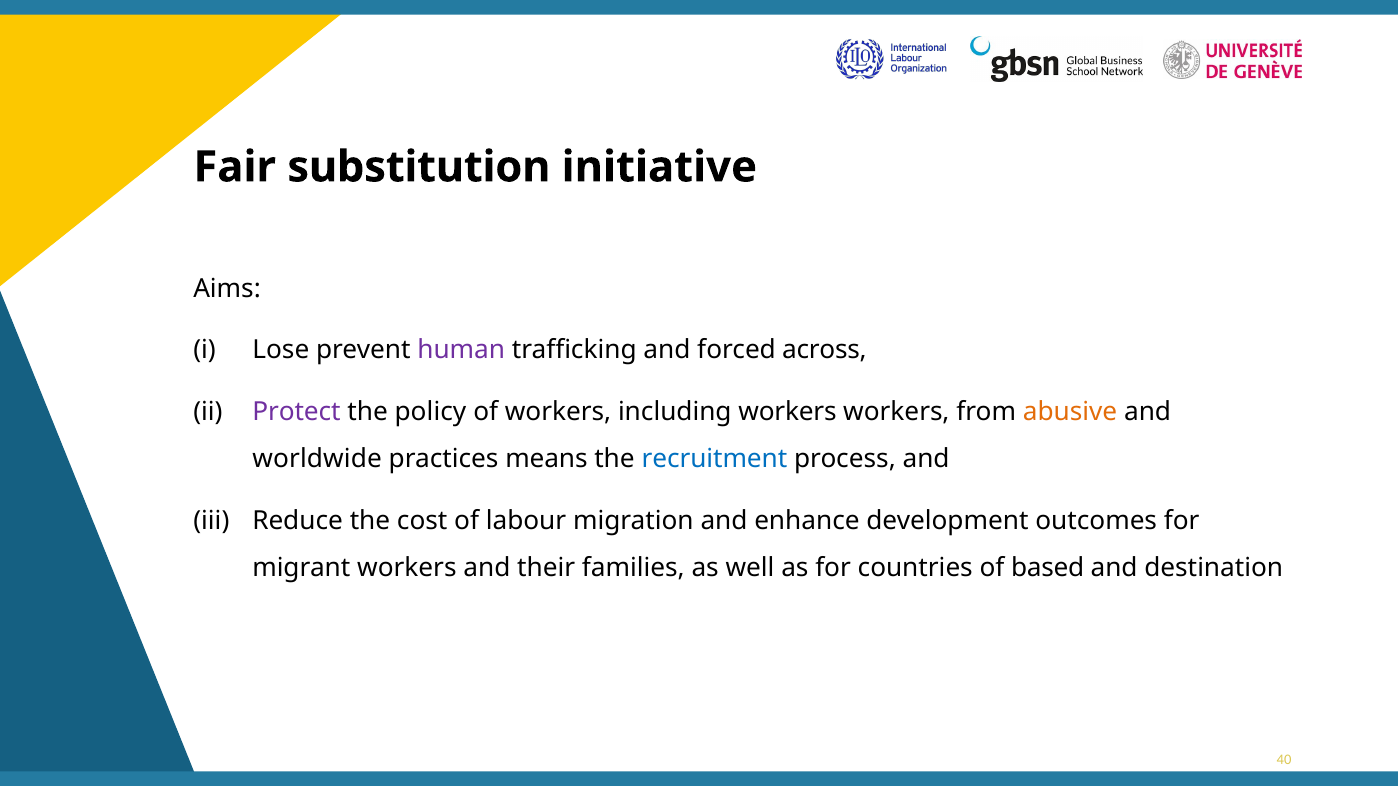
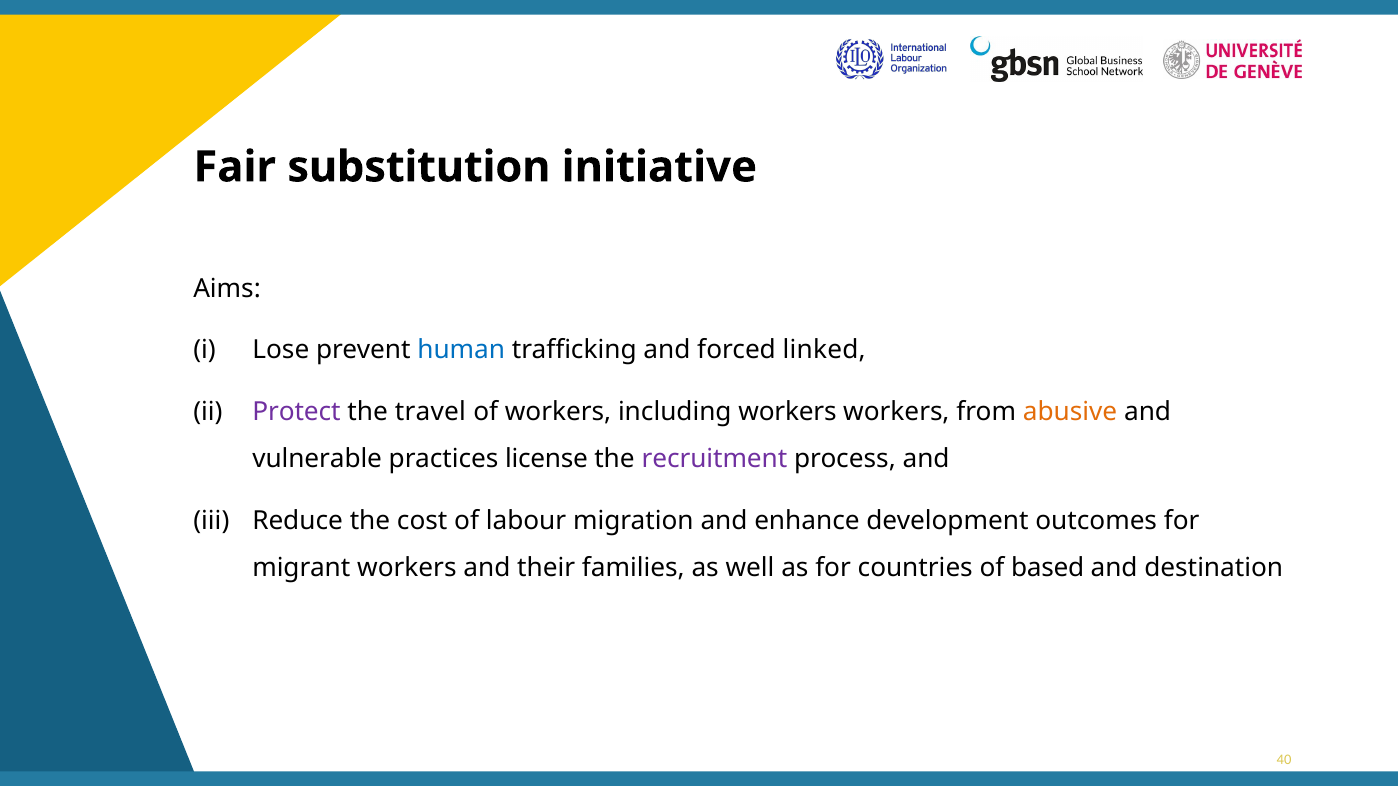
human colour: purple -> blue (461, 350)
across: across -> linked (824, 350)
policy: policy -> travel (430, 412)
worldwide: worldwide -> vulnerable (317, 459)
means: means -> license (547, 459)
recruitment colour: blue -> purple (714, 459)
